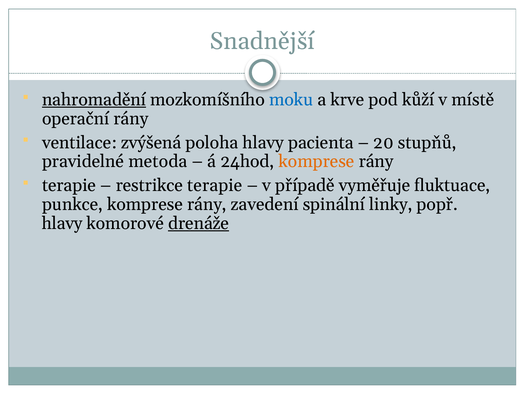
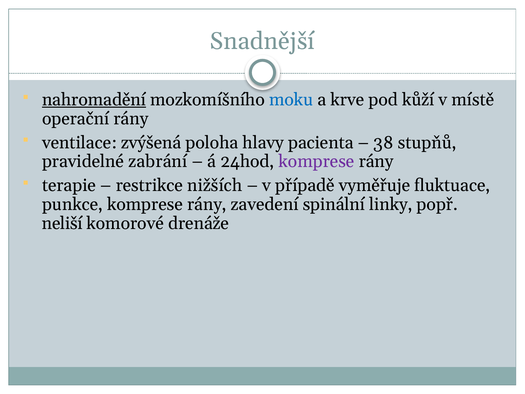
20: 20 -> 38 (383, 143)
metoda: metoda -> zabrání (158, 161)
komprese colour: orange -> purple (317, 161)
restrikce terapie: terapie -> nižších (215, 185)
hlavy: hlavy -> neliší (62, 223)
drenáže underline: present -> none (199, 223)
